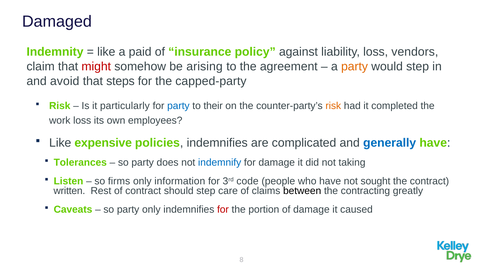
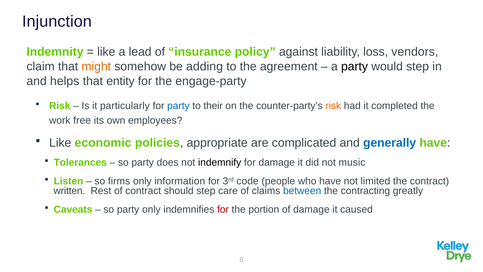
Damaged: Damaged -> Injunction (57, 21)
paid: paid -> lead (140, 52)
might colour: red -> orange (96, 66)
arising: arising -> adding (205, 66)
party colour: orange -> black (355, 66)
avoid: avoid -> helps (65, 81)
steps: steps -> entity (121, 81)
capped-party: capped-party -> engage-party (211, 81)
work loss: loss -> free (82, 120)
expensive: expensive -> economic (103, 143)
policies indemnifies: indemnifies -> appropriate (217, 143)
indemnify colour: blue -> black (220, 162)
taking: taking -> music (352, 162)
sought: sought -> limited (375, 181)
between colour: black -> blue (302, 191)
